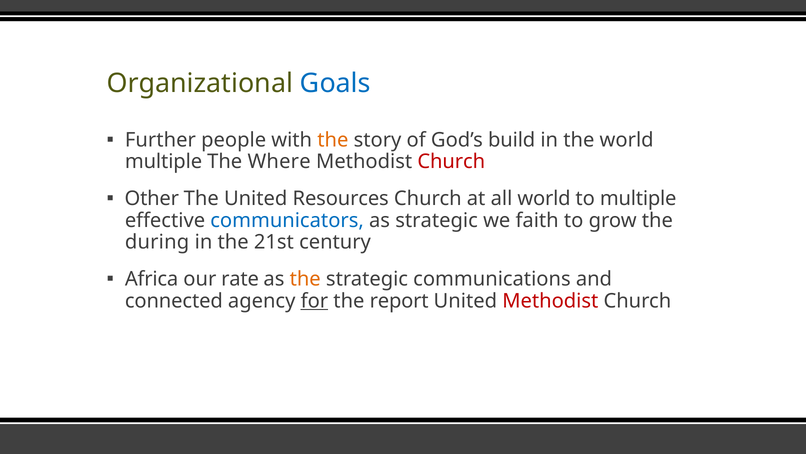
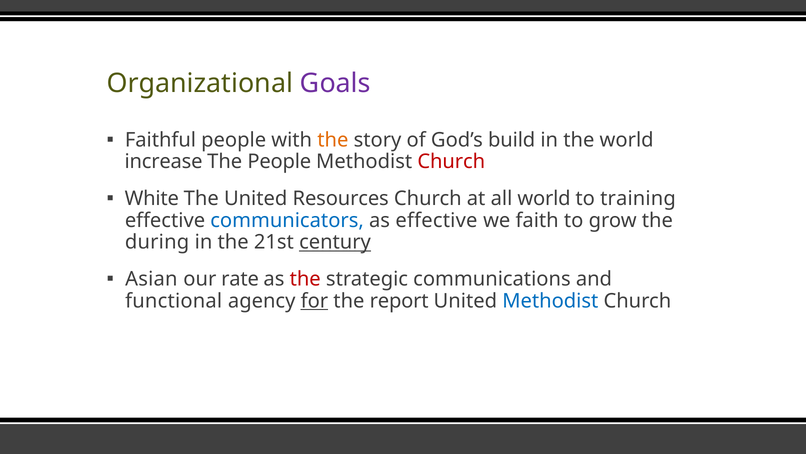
Goals colour: blue -> purple (335, 83)
Further: Further -> Faithful (160, 140)
multiple: multiple -> increase (164, 162)
The Where: Where -> People (279, 162)
Other: Other -> White (152, 198)
to multiple: multiple -> training (638, 198)
as strategic: strategic -> effective (436, 220)
century underline: none -> present (335, 242)
Africa: Africa -> Asian (151, 279)
the colour: orange -> red (305, 279)
connected: connected -> functional (174, 301)
Methodist colour: red -> blue (550, 301)
